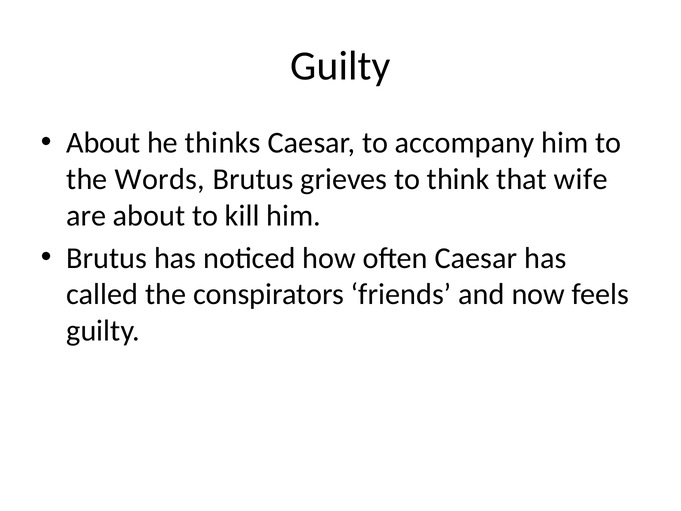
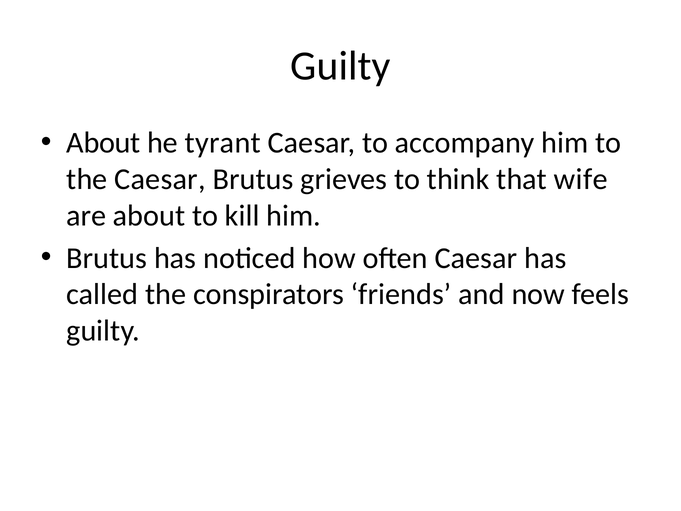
thinks: thinks -> tyrant (223, 143)
the Words: Words -> Caesar (160, 179)
